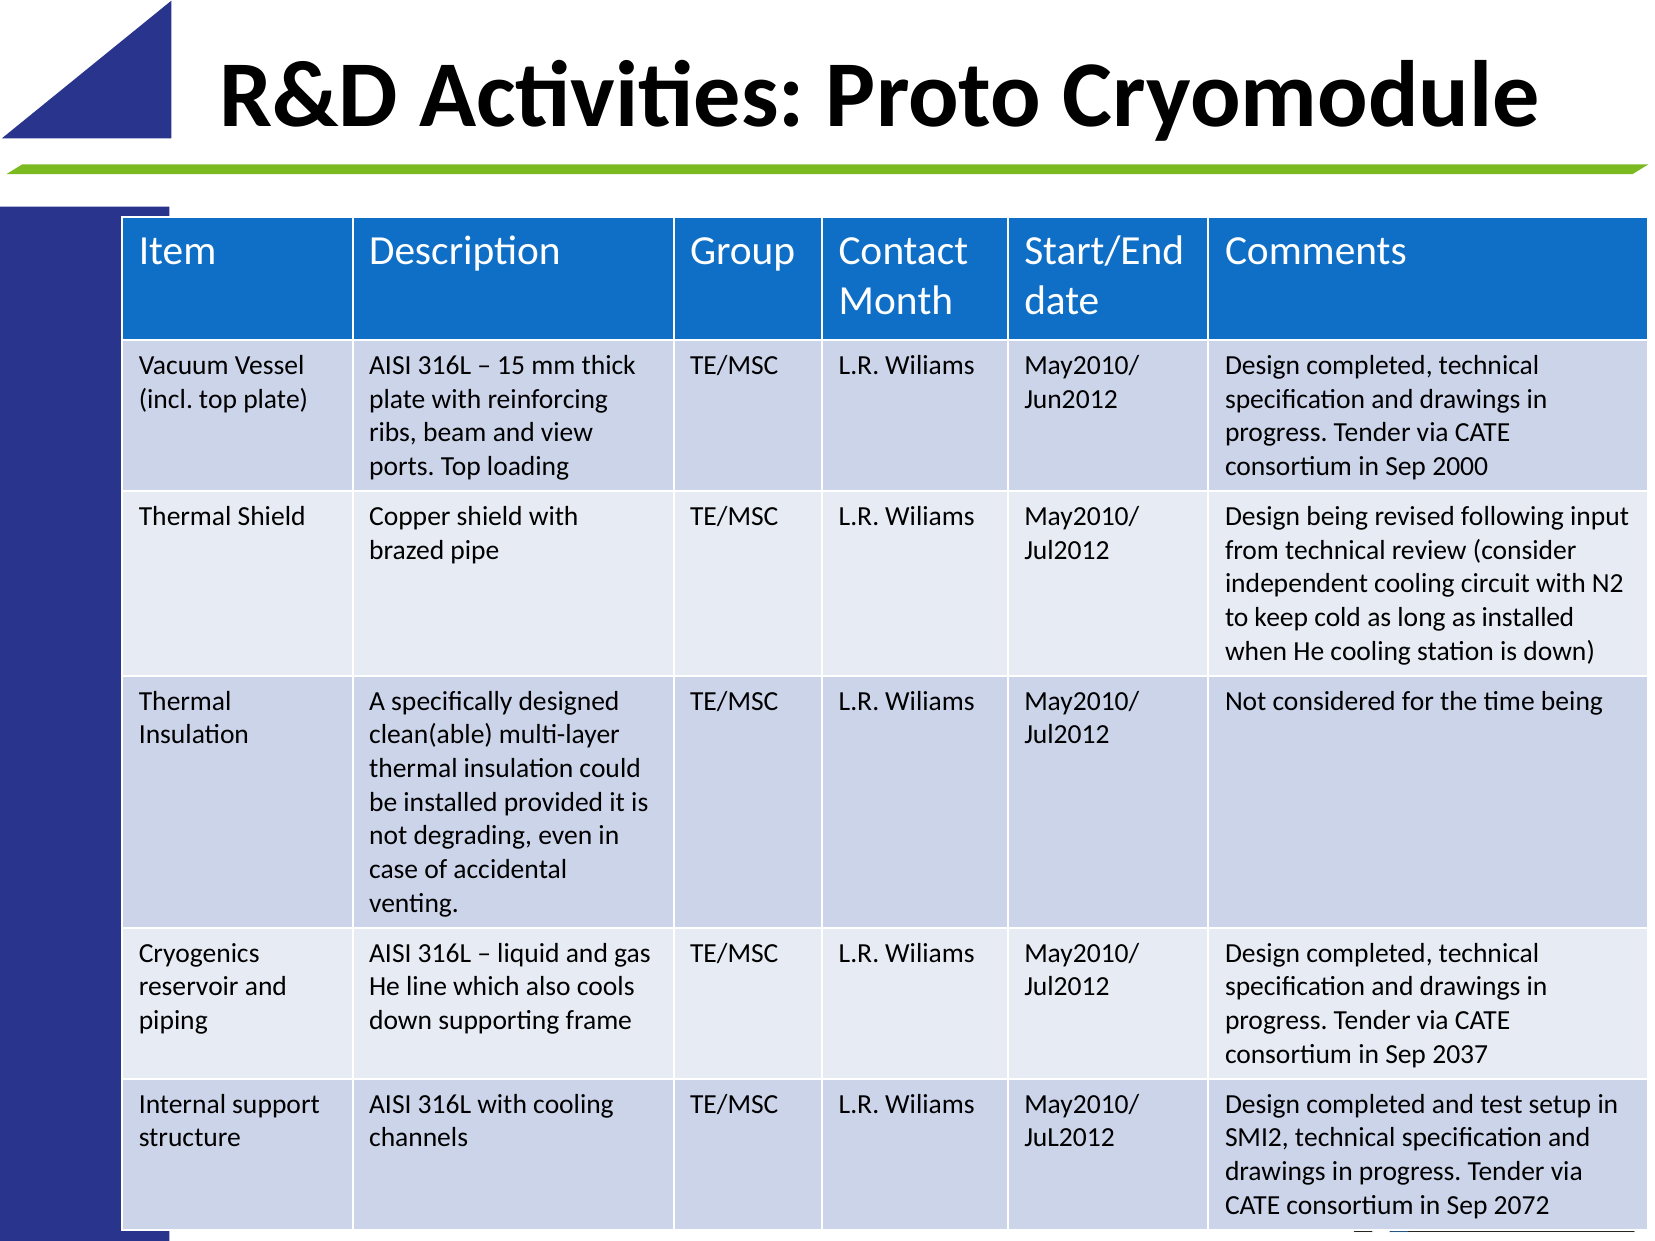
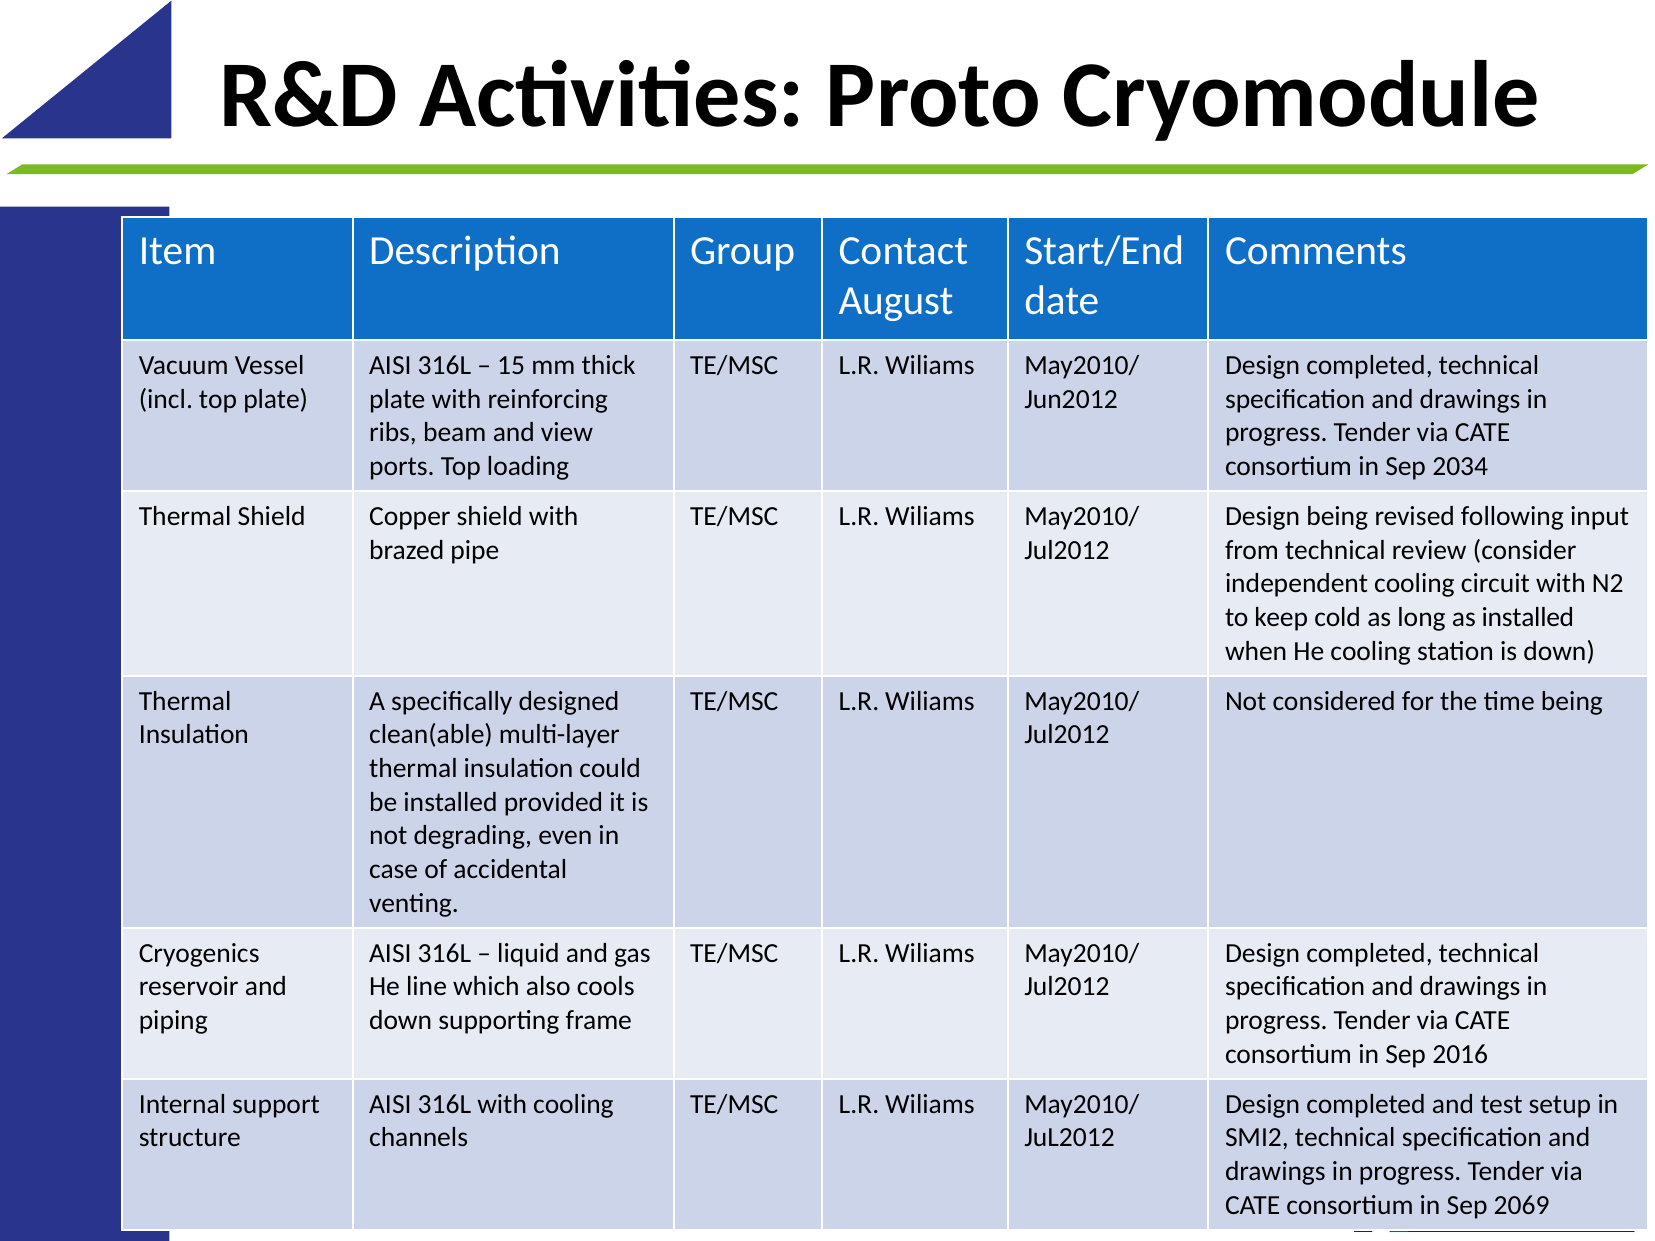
Month: Month -> August (896, 301)
2000: 2000 -> 2034 (1460, 466)
2037: 2037 -> 2016 (1460, 1054)
2072: 2072 -> 2069 (1522, 1205)
